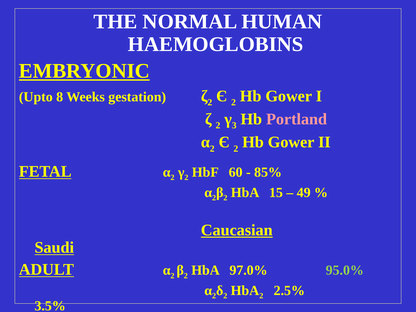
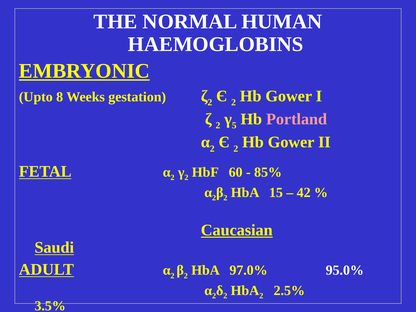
3: 3 -> 5 (234, 125)
49: 49 -> 42 (304, 192)
95.0% colour: light green -> white (345, 270)
